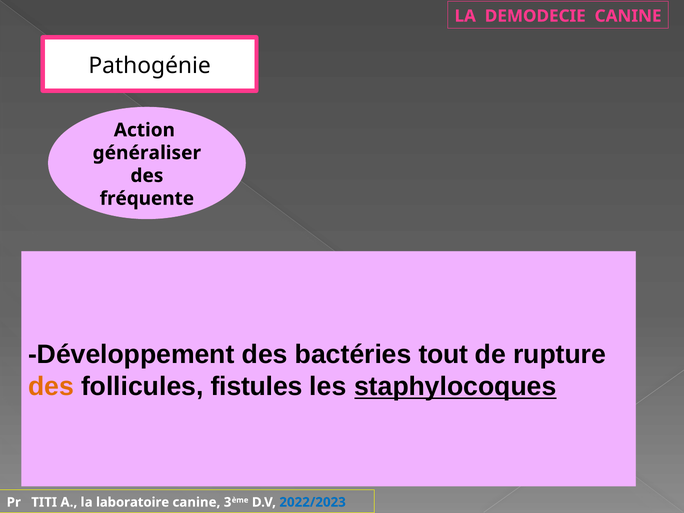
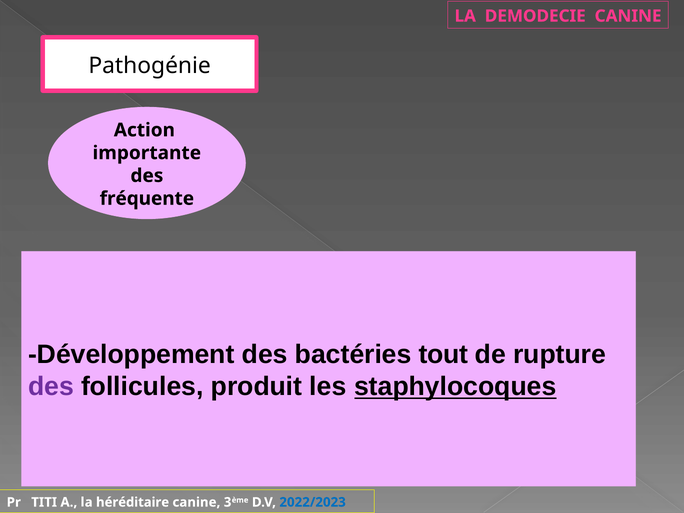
généraliser: généraliser -> importante (147, 153)
des colour: orange -> purple (51, 387)
fistules: fistules -> produit (257, 387)
laboratoire: laboratoire -> héréditaire (133, 502)
